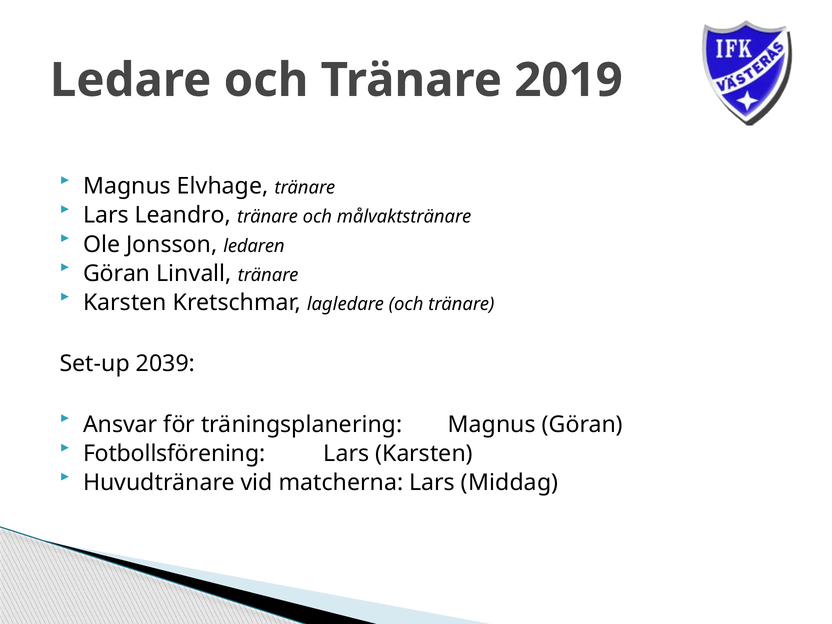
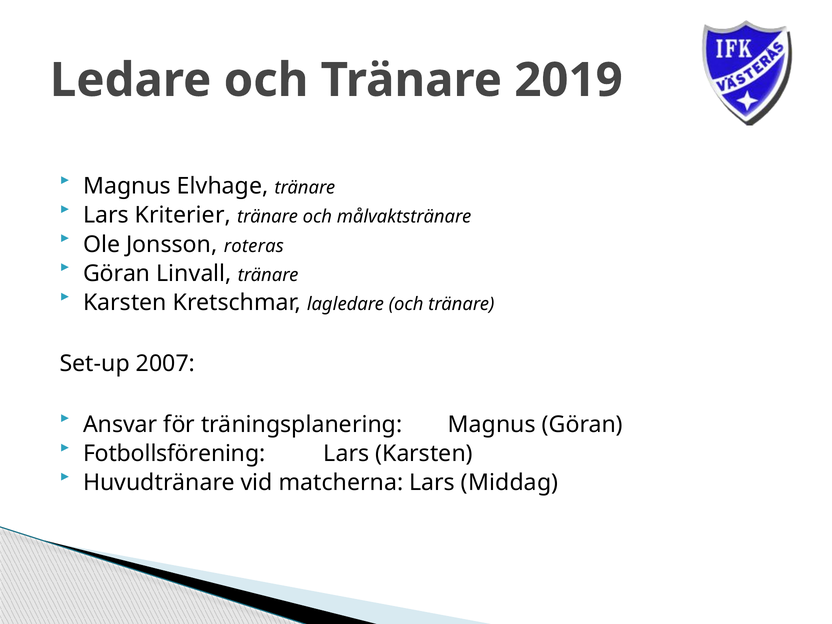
Leandro: Leandro -> Kriterier (183, 215)
ledaren: ledaren -> roteras (254, 246)
2039: 2039 -> 2007 (165, 364)
